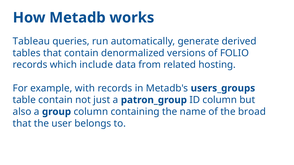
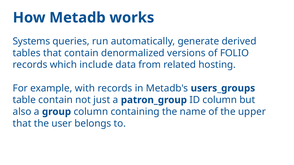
Tableau: Tableau -> Systems (31, 41)
broad: broad -> upper (252, 112)
